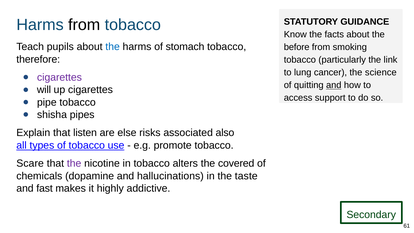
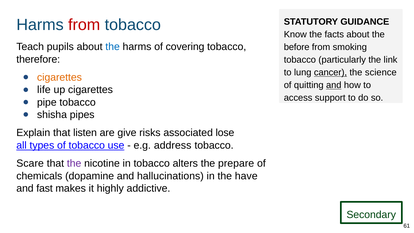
from colour: black -> red (84, 25)
stomach: stomach -> covering (185, 47)
cancer underline: none -> present (330, 72)
cigarettes colour: purple -> orange (59, 77)
will: will -> life (44, 90)
else: else -> give (127, 133)
also: also -> lose (225, 133)
promote: promote -> address (173, 145)
covered: covered -> prepare (236, 163)
taste: taste -> have (246, 176)
